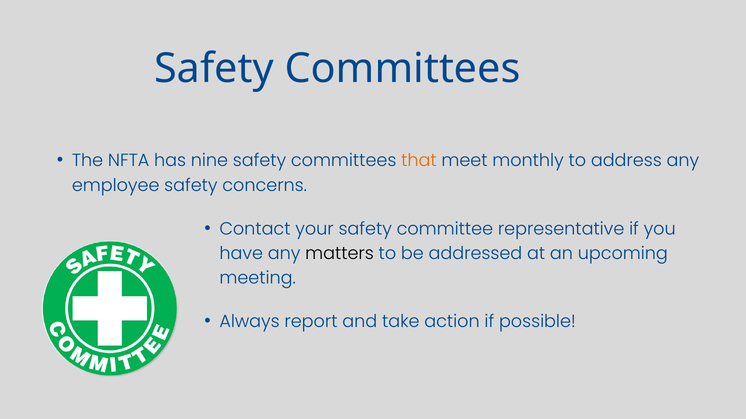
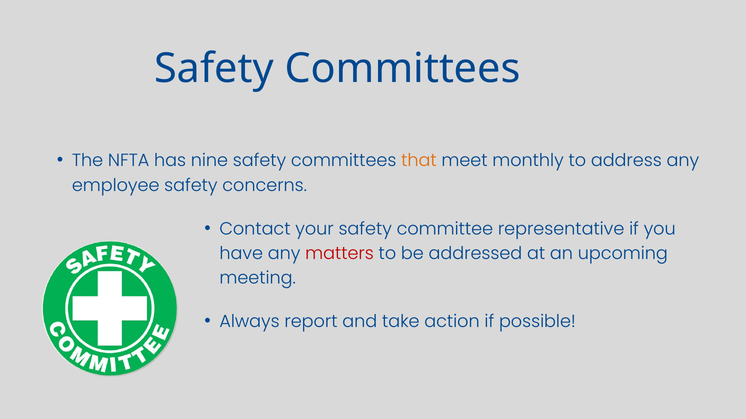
matters colour: black -> red (340, 254)
